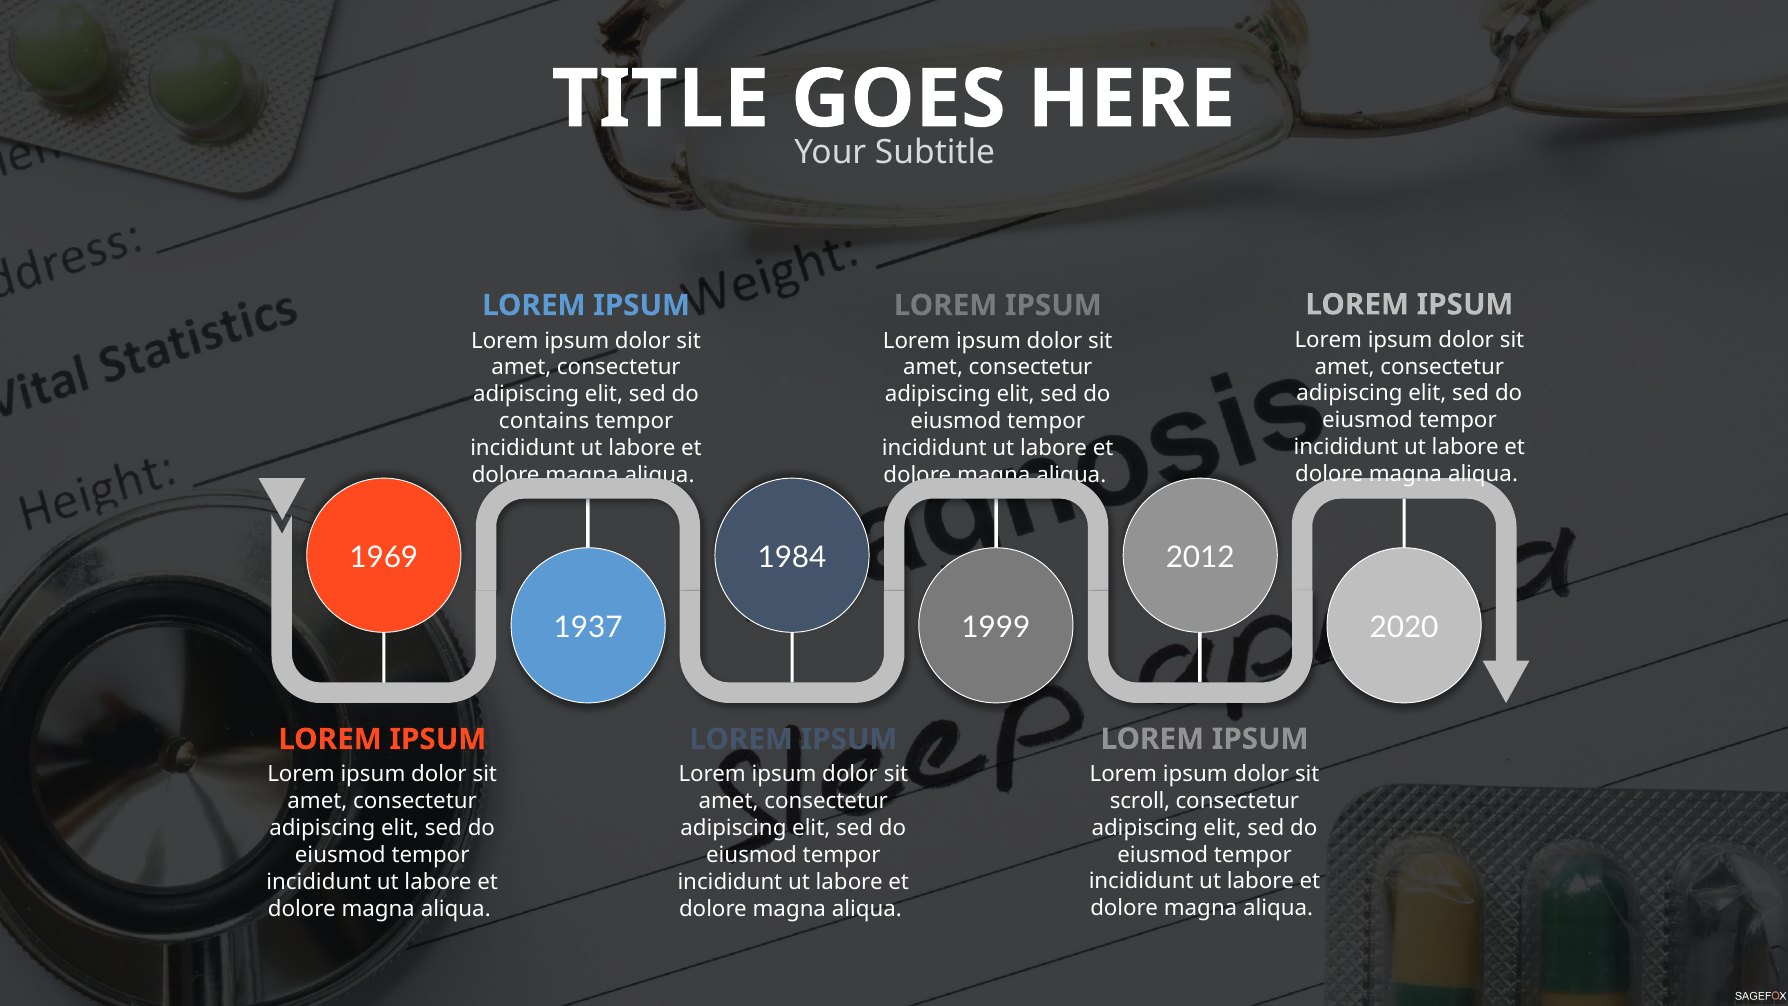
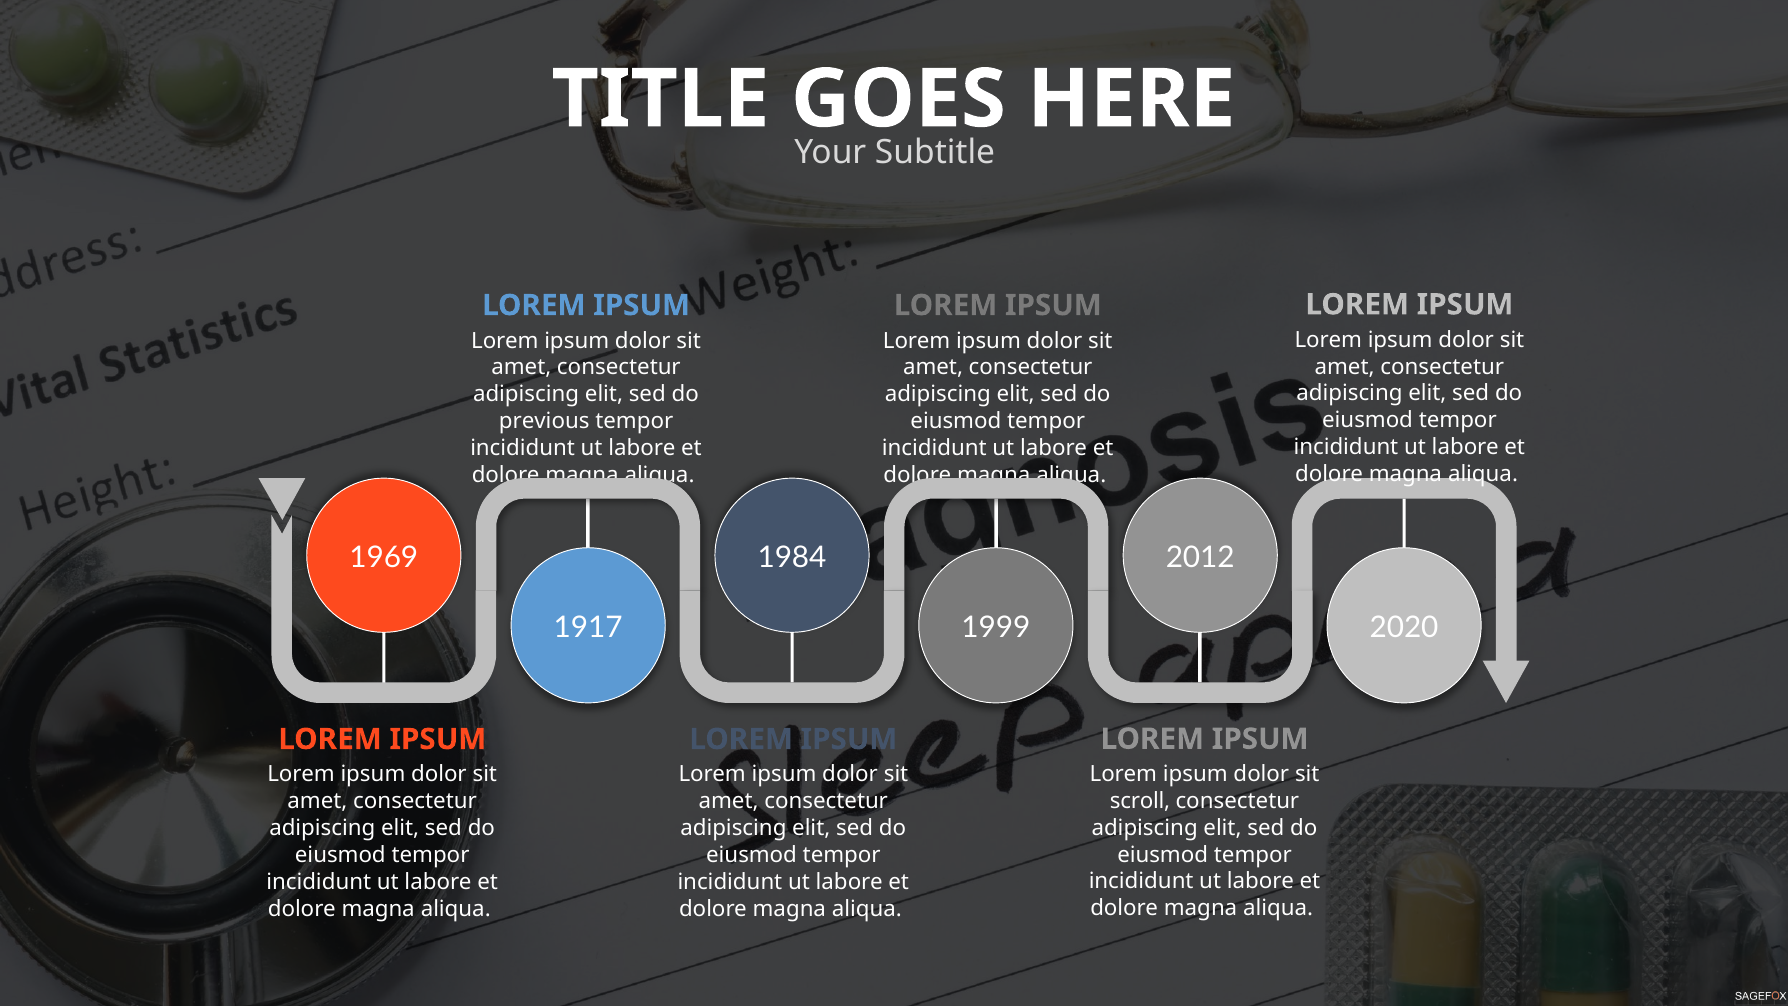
contains: contains -> previous (544, 421)
1937: 1937 -> 1917 (588, 627)
